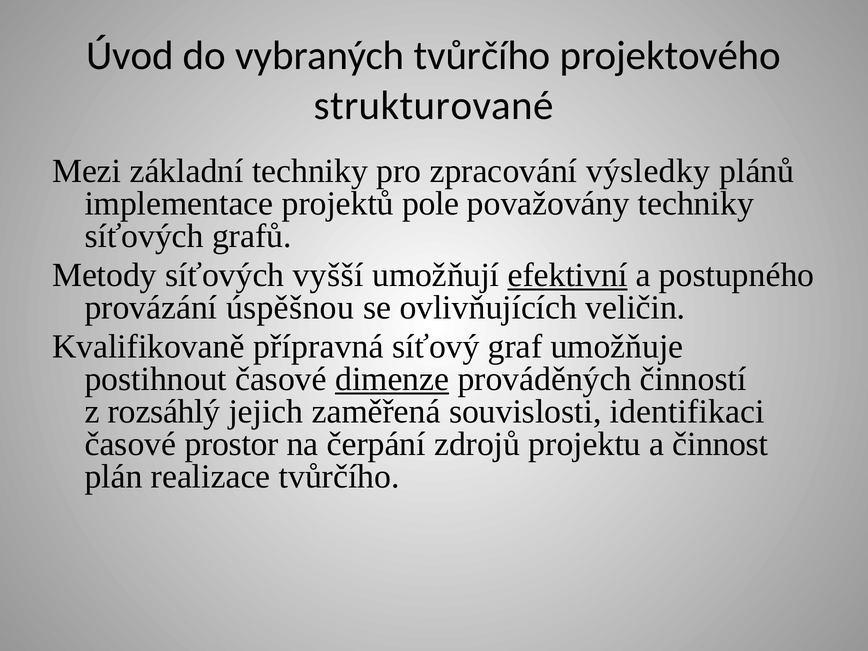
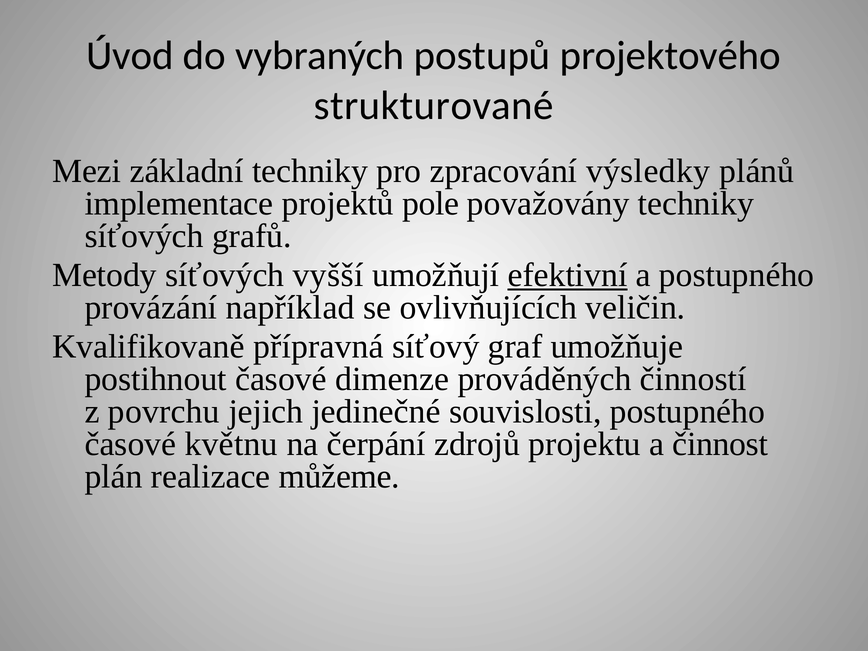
vybraných tvůrčího: tvůrčího -> postupů (482, 56)
úspěšnou: úspěšnou -> například (290, 308)
dimenze underline: present -> none (392, 379)
rozsáhlý: rozsáhlý -> povrchu (164, 412)
zaměřená: zaměřená -> jedinečné (376, 412)
souvislosti identifikaci: identifikaci -> postupného (687, 412)
prostor: prostor -> květnu (231, 444)
realizace tvůrčího: tvůrčího -> můžeme (339, 476)
